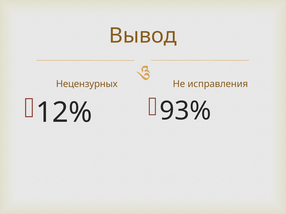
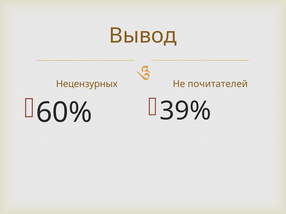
исправления: исправления -> почитателей (218, 84)
93%: 93% -> 39% (185, 111)
12%: 12% -> 60% (64, 113)
